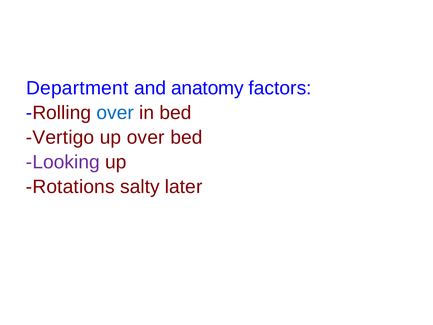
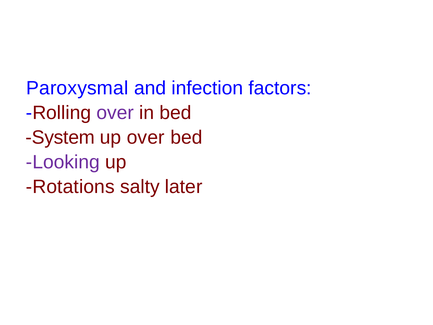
Department: Department -> Paroxysmal (77, 88)
anatomy: anatomy -> infection (207, 88)
over colour: blue -> purple (115, 113)
Vertigo: Vertigo -> System (60, 138)
